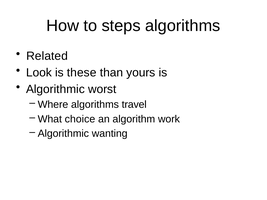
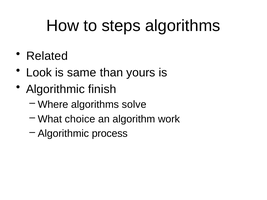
these: these -> same (82, 73)
worst: worst -> finish (102, 89)
travel: travel -> solve (134, 105)
wanting: wanting -> process (110, 134)
